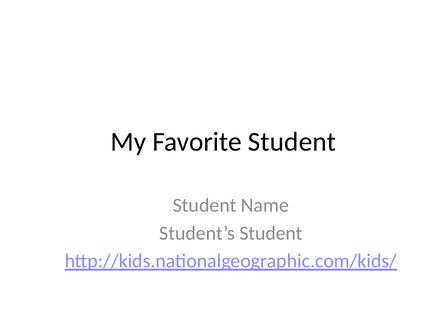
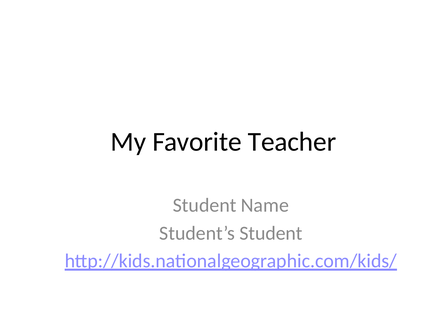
Favorite Student: Student -> Teacher (292, 142)
